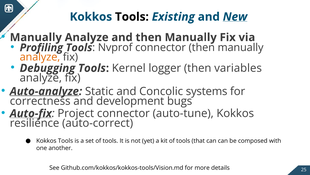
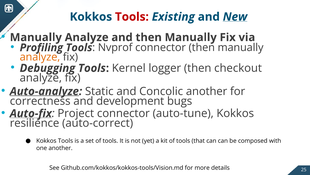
Tools colour: black -> red (132, 17)
variables: variables -> checkout (238, 68)
Concolic systems: systems -> another (207, 91)
